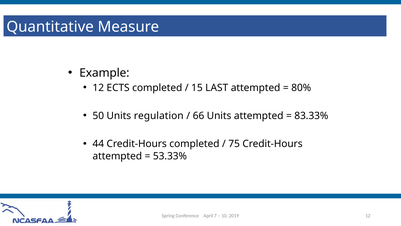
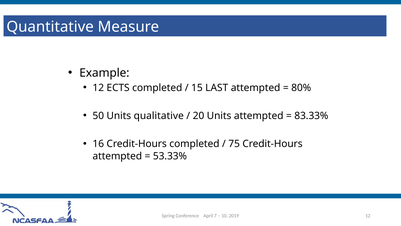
regulation: regulation -> qualitative (159, 116)
66: 66 -> 20 (199, 116)
44: 44 -> 16 (98, 144)
